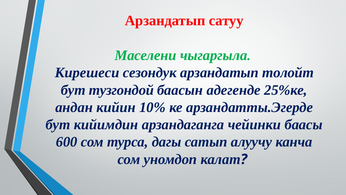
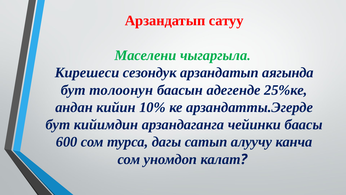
толойт: толойт -> аягында (288, 73)
тузгондой: тузгондой -> толоонун (121, 90)
